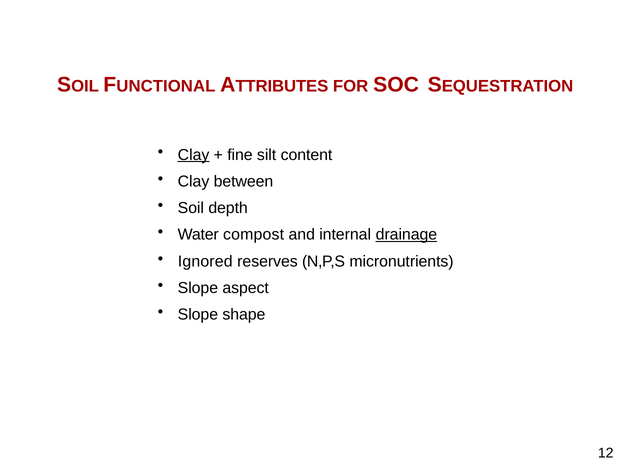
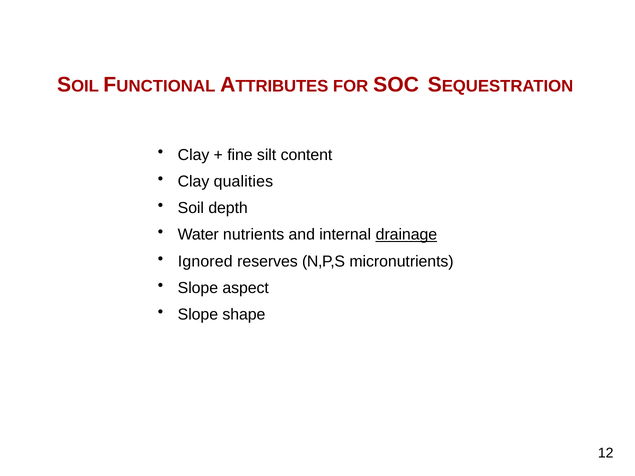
Clay underline: present -> none (194, 155)
between: between -> qualities (243, 182)
compost: compost -> nutrients (254, 235)
